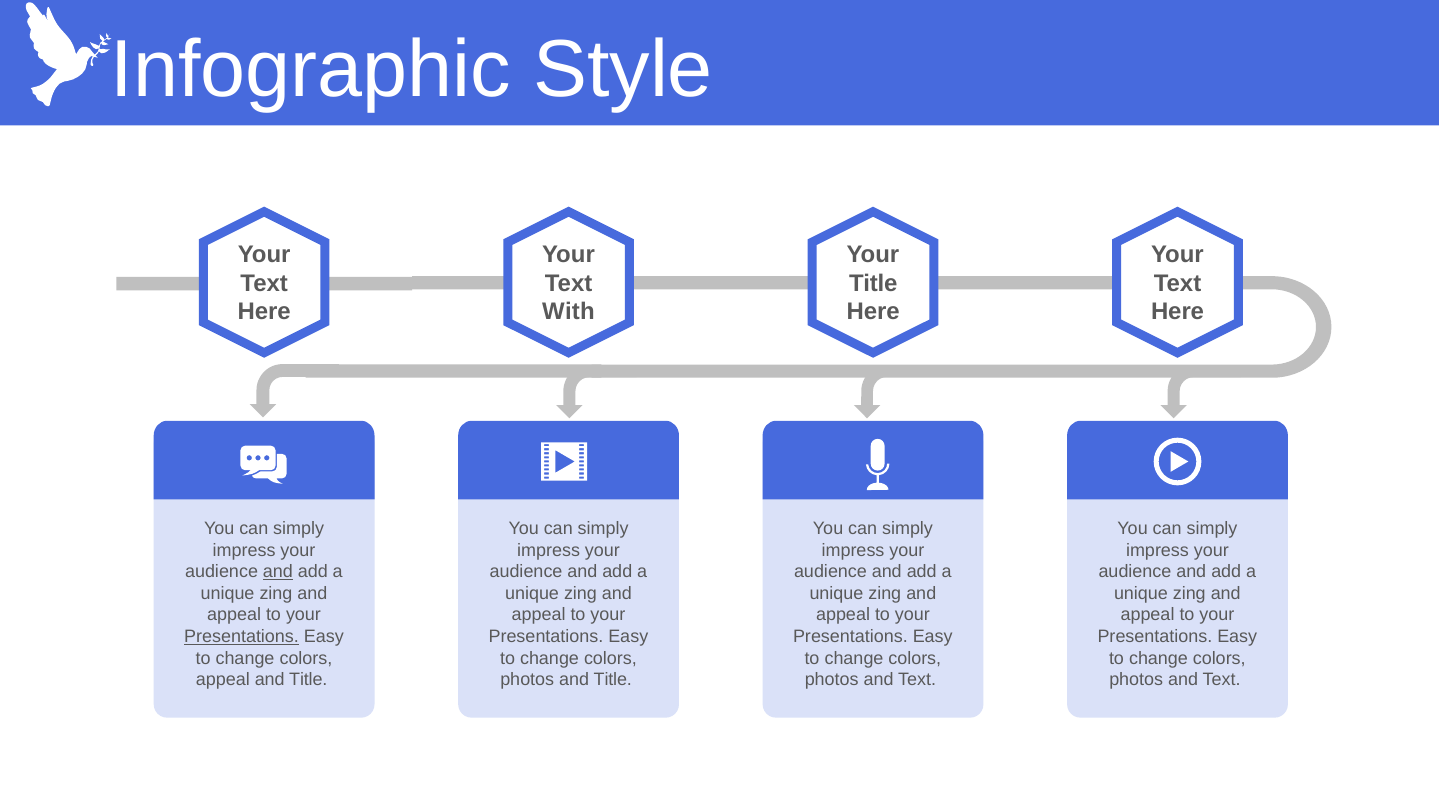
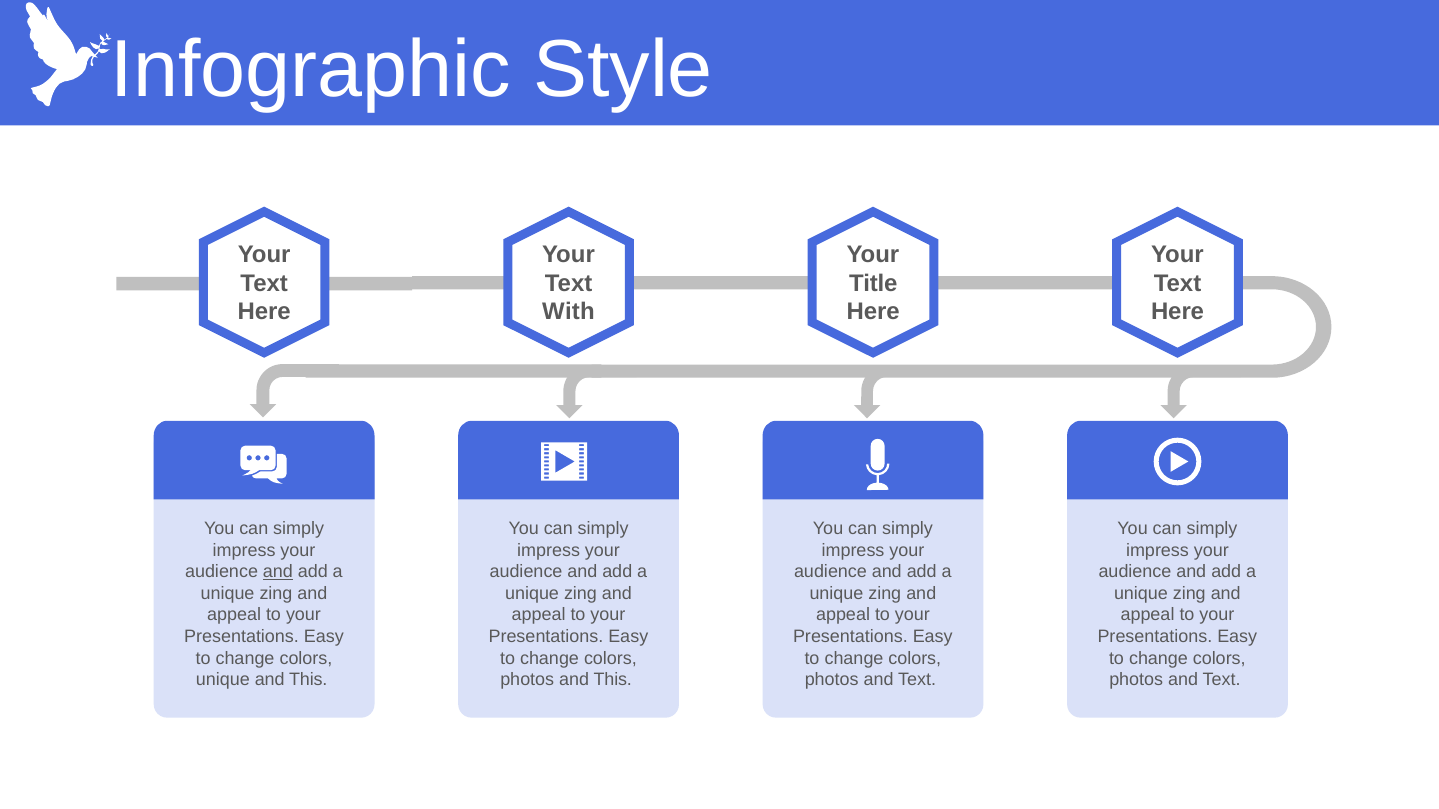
Presentations underline: present -> none (242, 637)
appeal: appeal -> unique (223, 680)
Title: Title -> This (308, 680)
photos and Title: Title -> This (613, 680)
